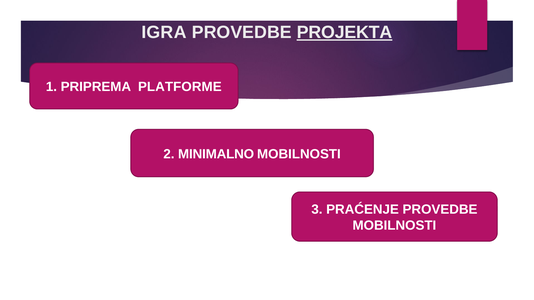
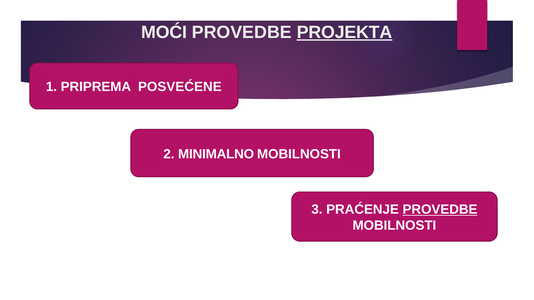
IGRA: IGRA -> MOĆI (164, 32)
PLATFORME: PLATFORME -> POSVEĆENE (180, 87)
PROVEDBE underline: none -> present (440, 210)
